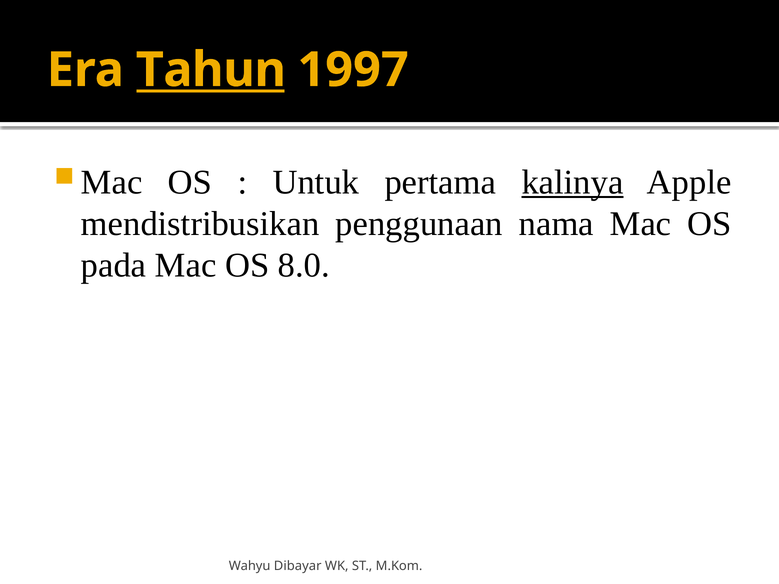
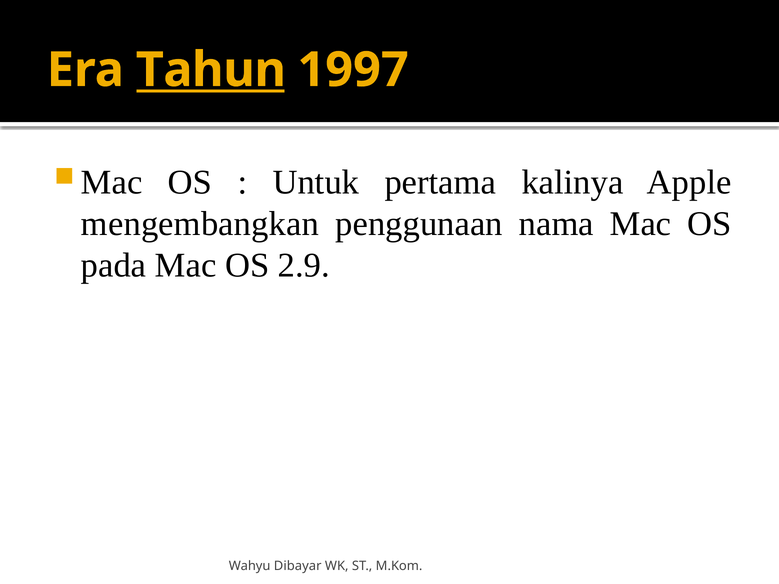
kalinya underline: present -> none (572, 182)
mendistribusikan: mendistribusikan -> mengembangkan (200, 224)
8.0: 8.0 -> 2.9 (304, 265)
